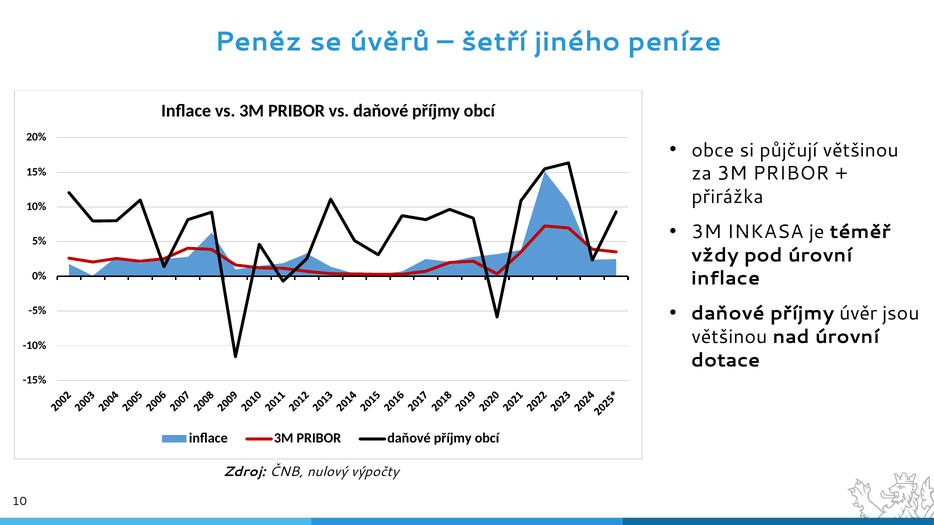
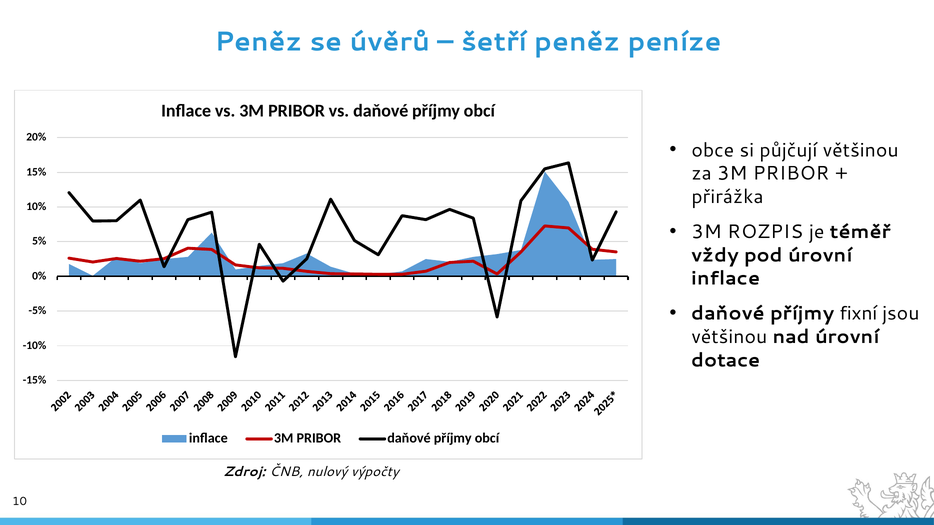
šetří jiného: jiného -> peněz (577, 42)
INKASA: INKASA -> ROZPIS (765, 232)
úvěr: úvěr -> fixní (858, 314)
